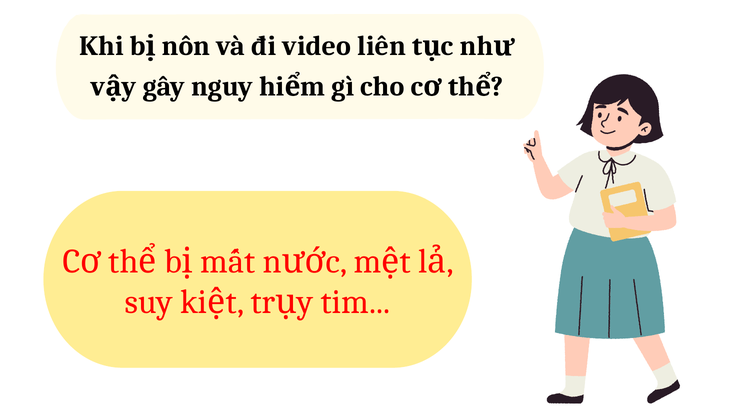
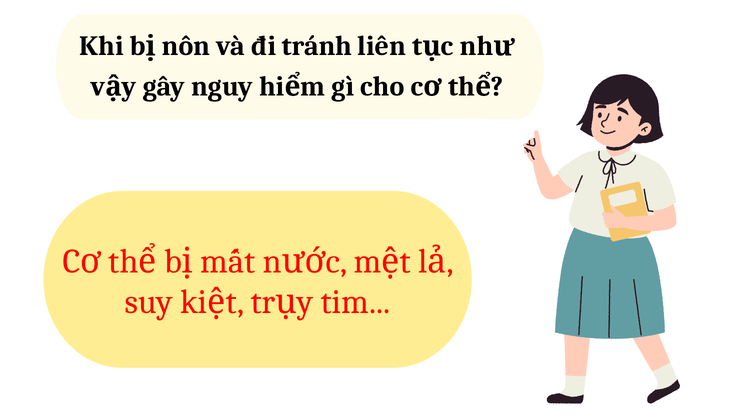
video: video -> tránh (317, 46)
